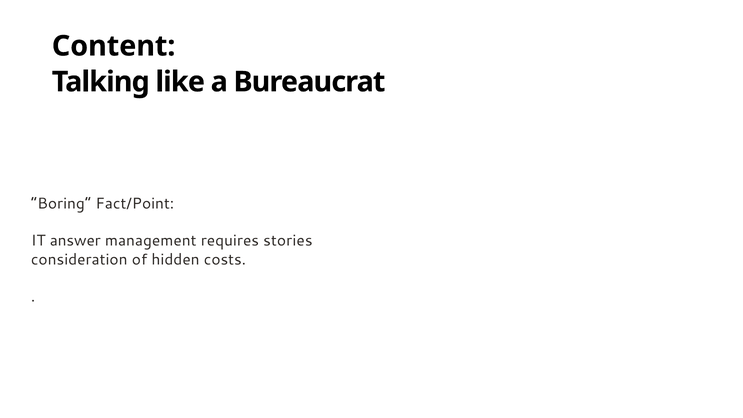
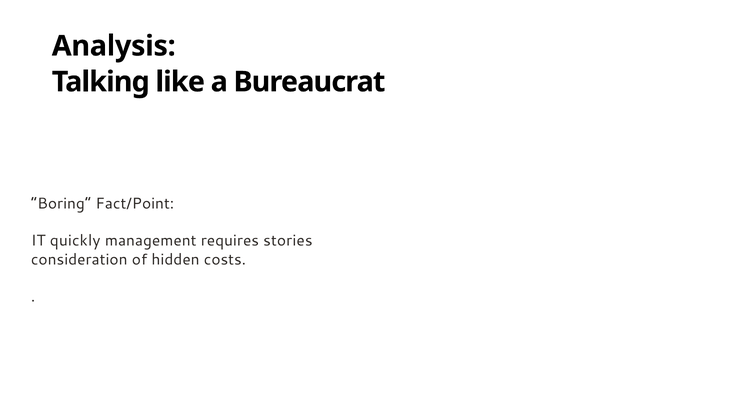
Content: Content -> Analysis (114, 46)
answer: answer -> quickly (75, 241)
